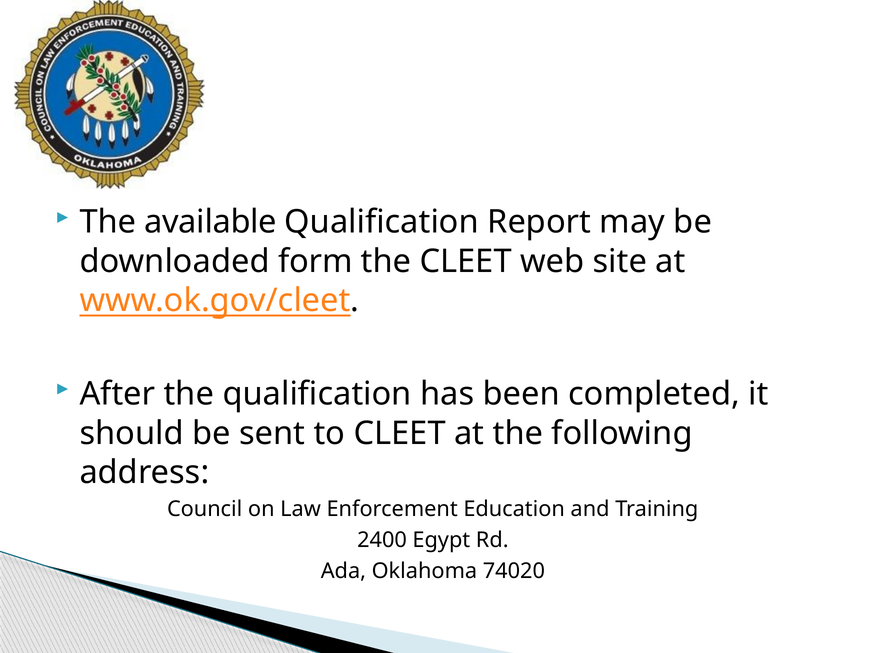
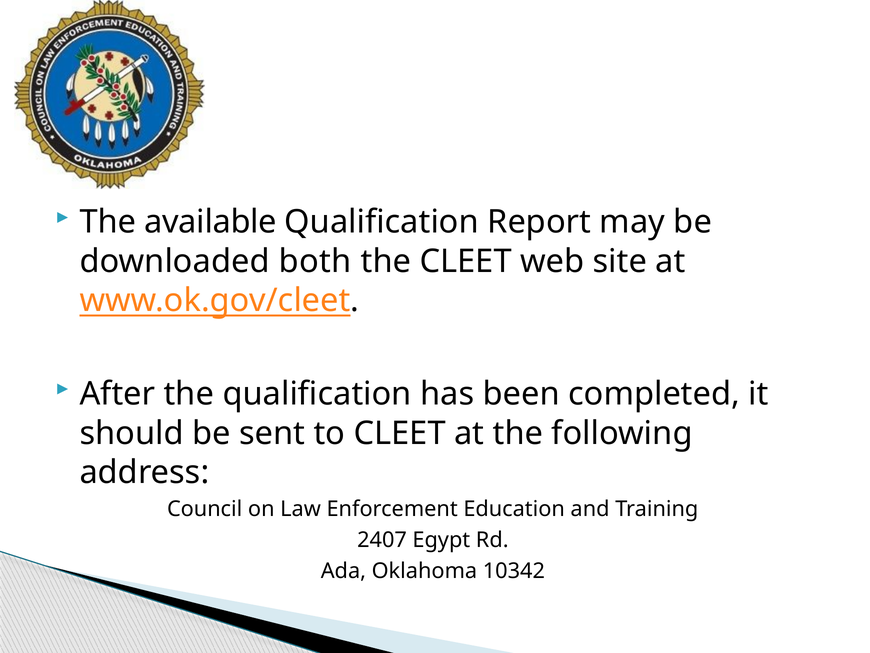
form: form -> both (315, 261)
2400: 2400 -> 2407 (382, 540)
74020: 74020 -> 10342 (514, 571)
